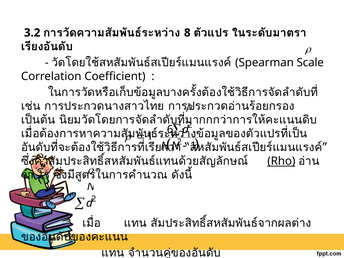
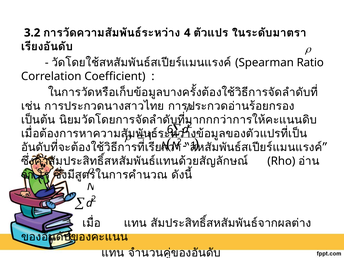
8: 8 -> 4 (187, 33)
Scale: Scale -> Ratio (310, 63)
Rho underline: present -> none (281, 161)
